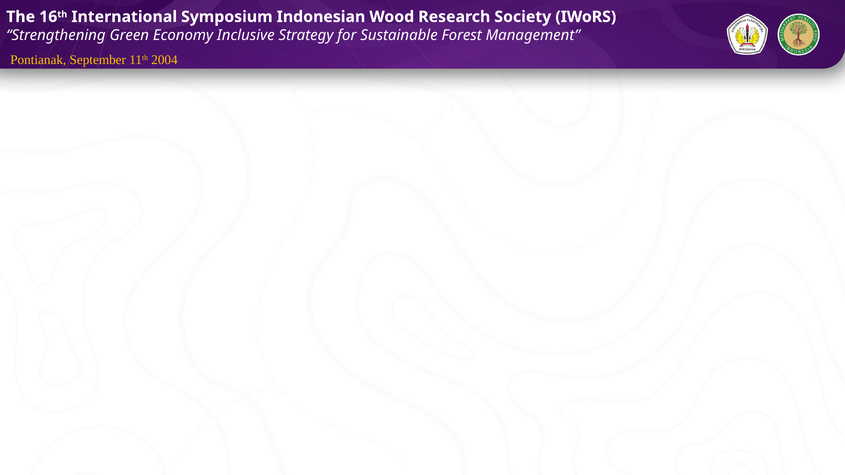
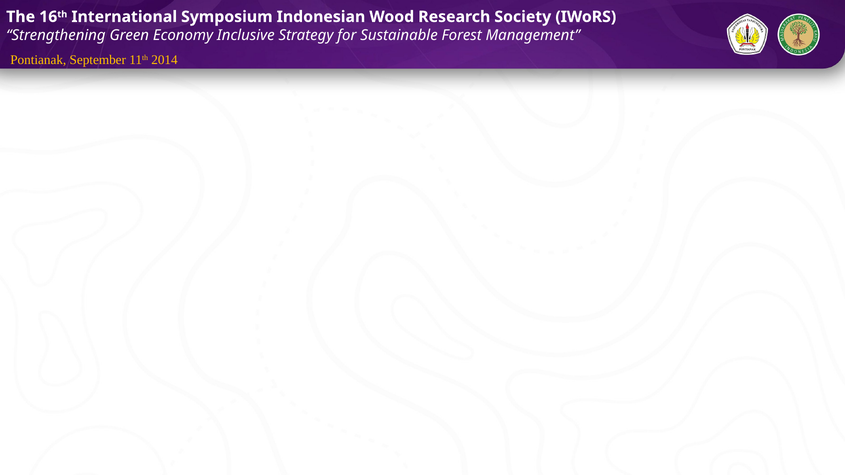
2004: 2004 -> 2014 (164, 60)
